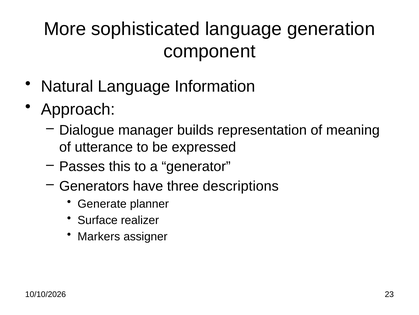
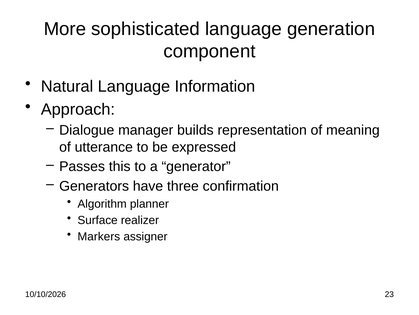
descriptions: descriptions -> confirmation (241, 186)
Generate: Generate -> Algorithm (102, 203)
